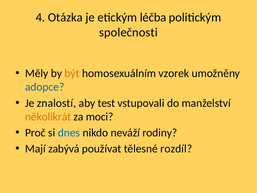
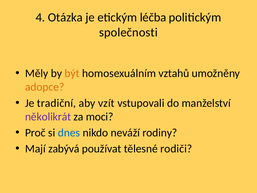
vzorek: vzorek -> vztahů (174, 73)
adopce colour: blue -> orange (45, 87)
znalostí: znalostí -> tradiční (56, 103)
test: test -> vzít (106, 103)
několikrát colour: orange -> purple (48, 117)
rozdíl: rozdíl -> rodiči (176, 149)
